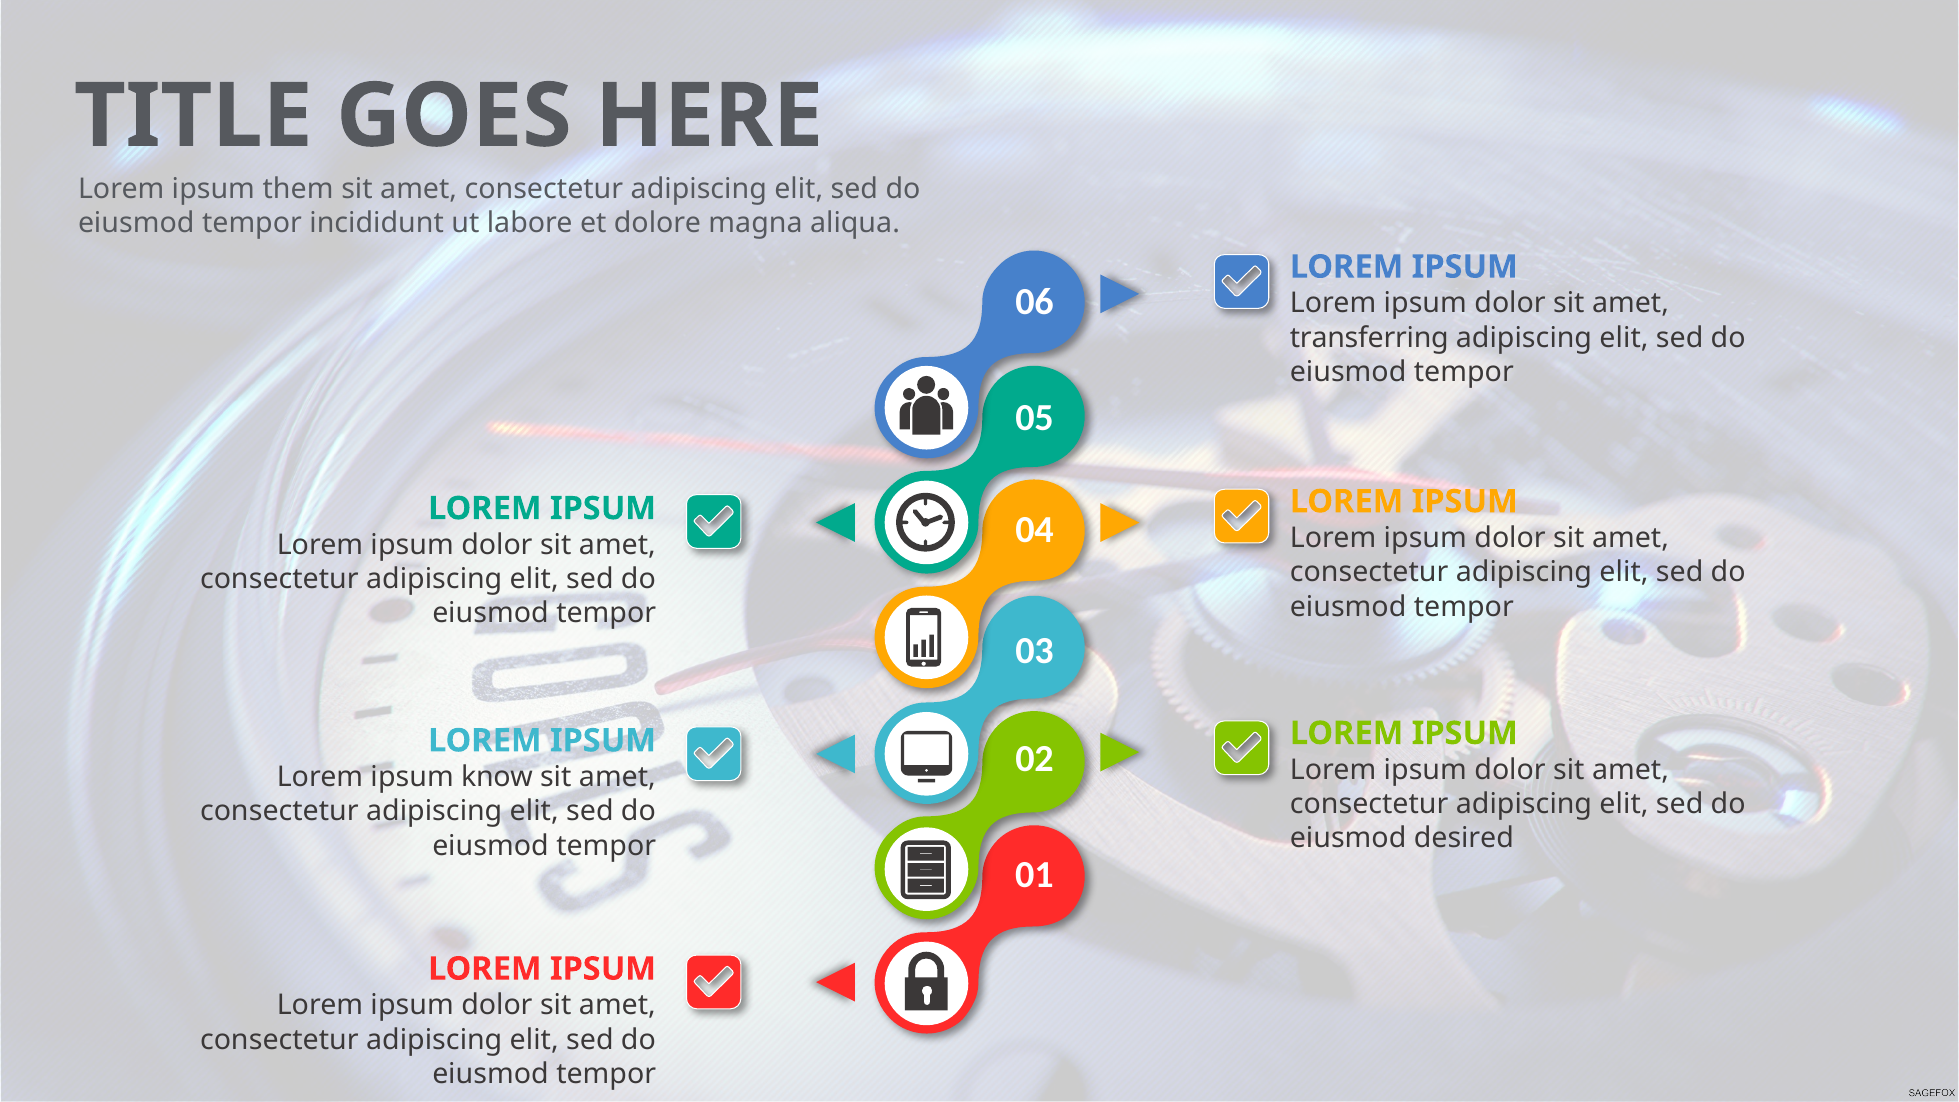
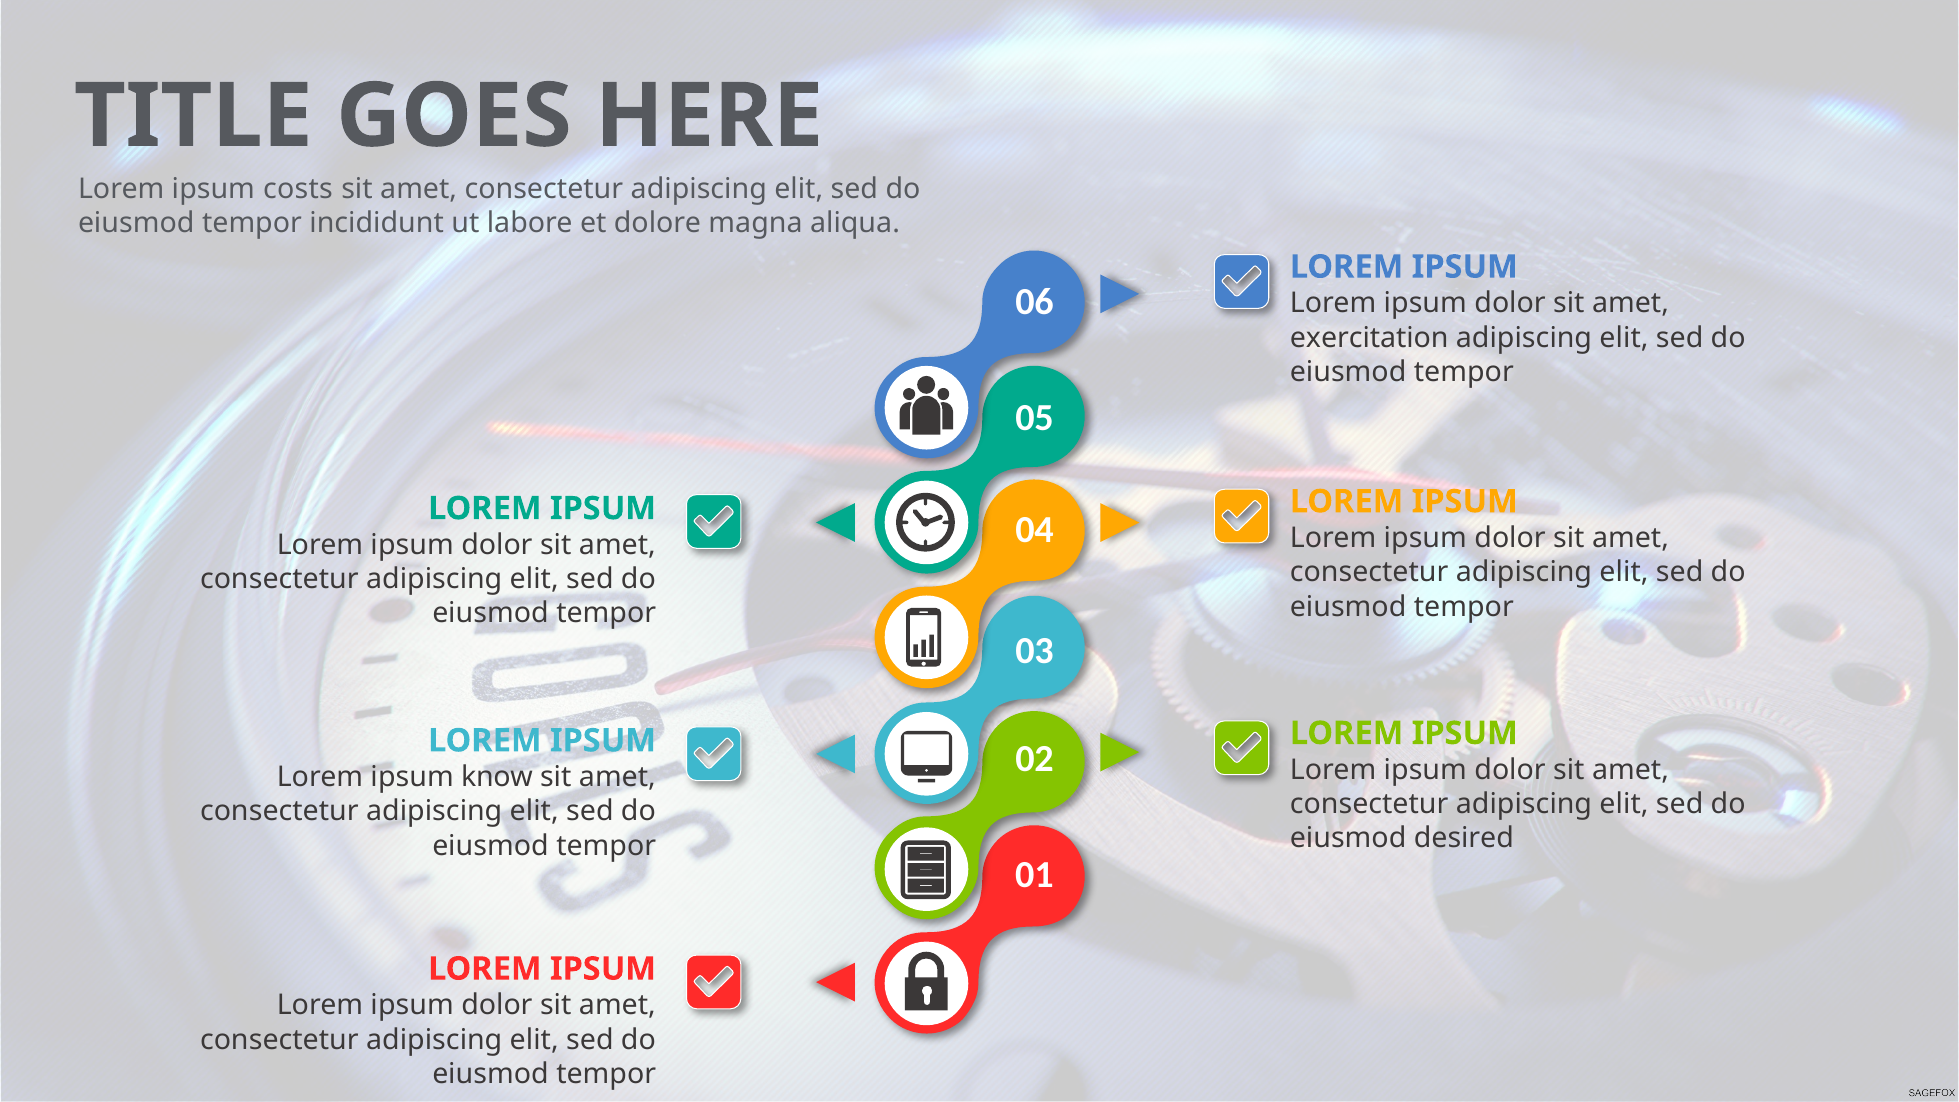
them: them -> costs (298, 189)
transferring: transferring -> exercitation (1369, 338)
